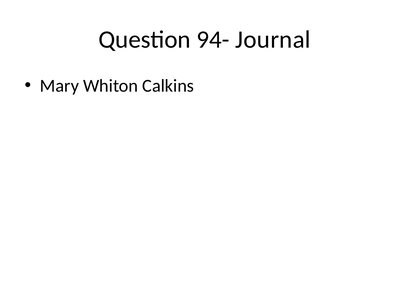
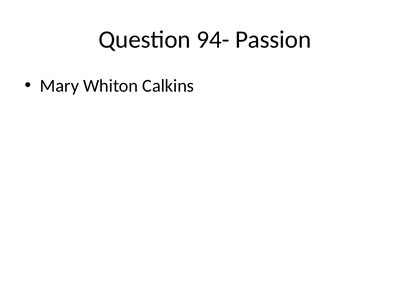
Journal: Journal -> Passion (273, 40)
